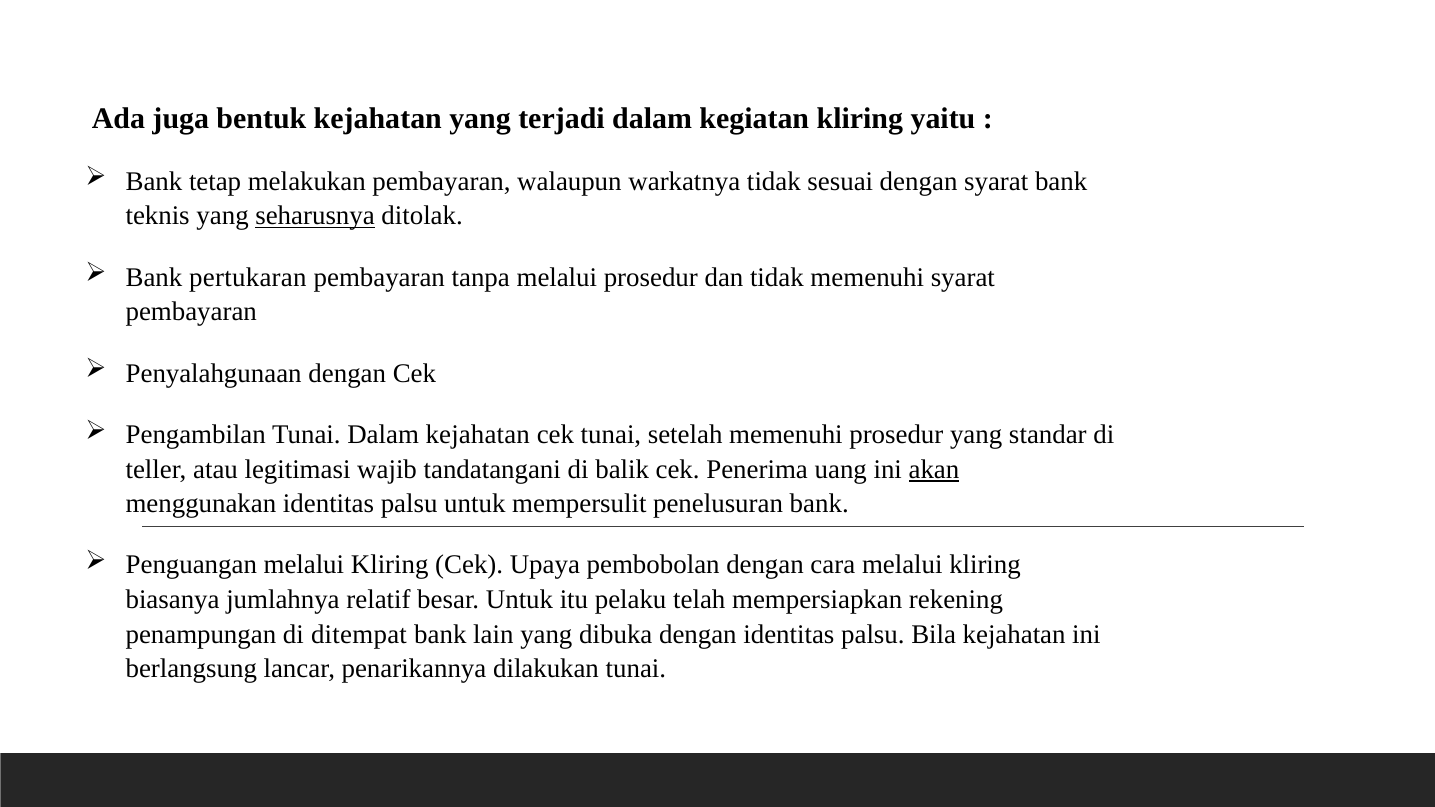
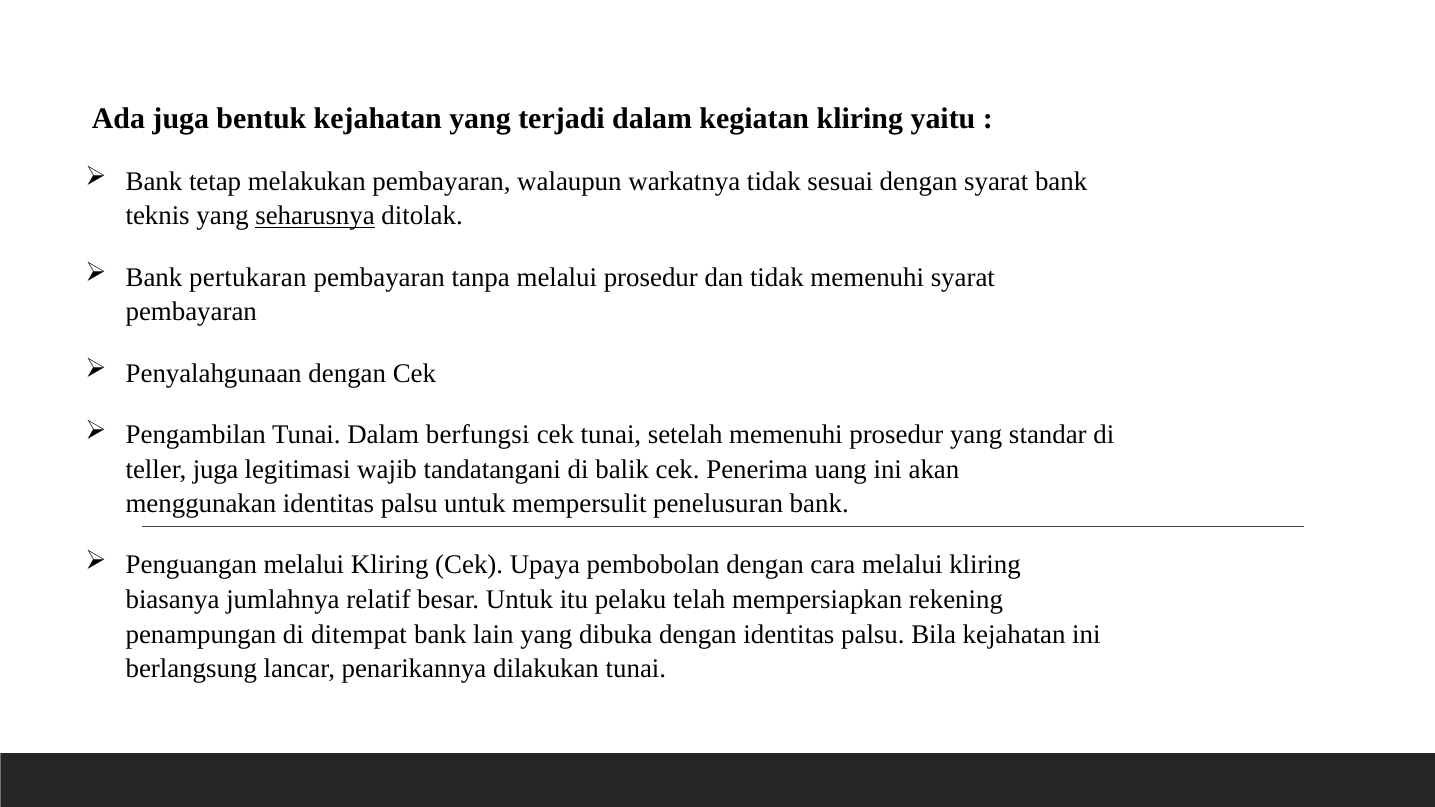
Dalam kejahatan: kejahatan -> berfungsi (478, 435)
teller atau: atau -> juga (216, 469)
akan underline: present -> none (934, 469)
